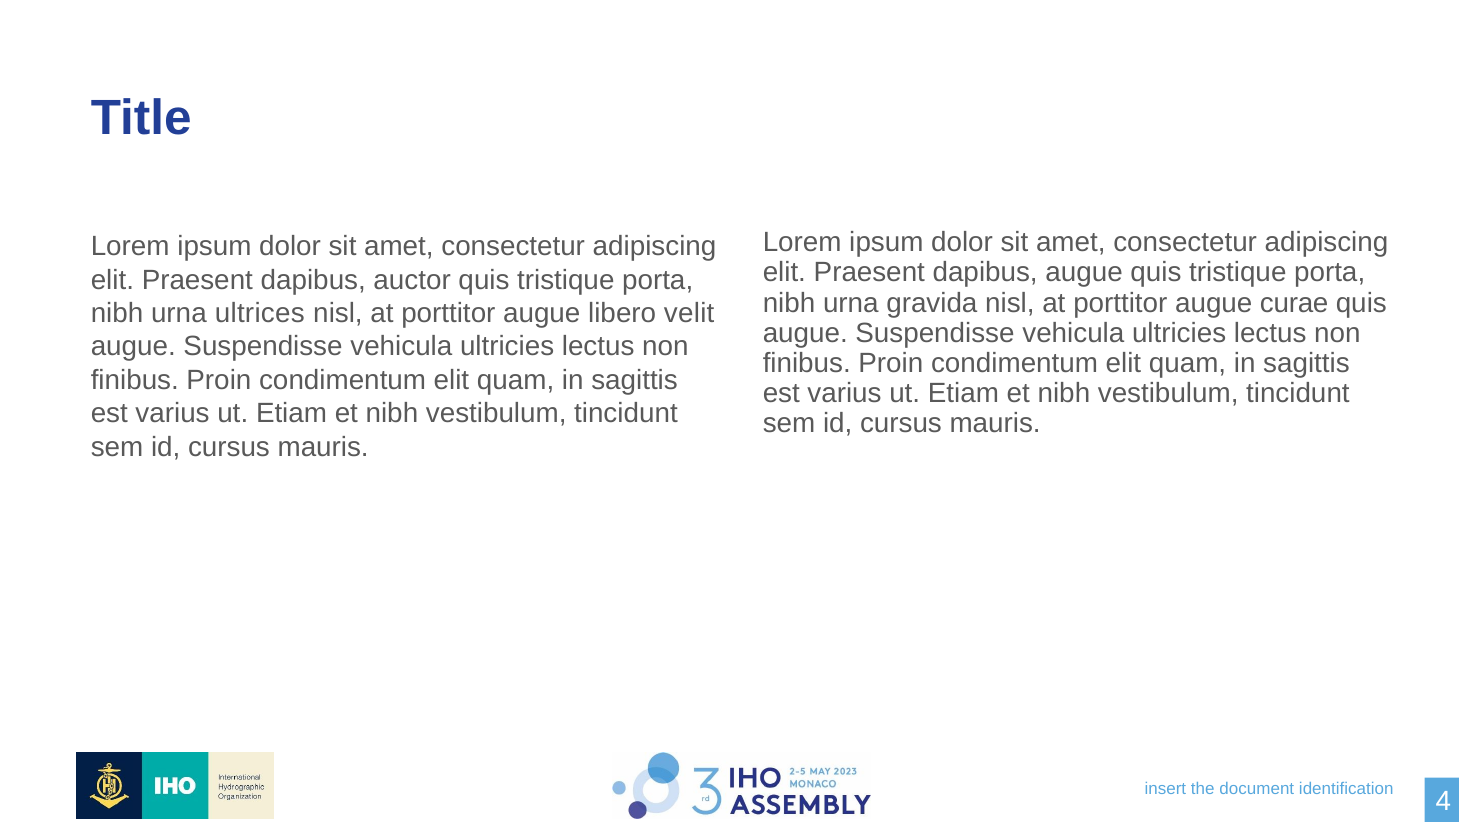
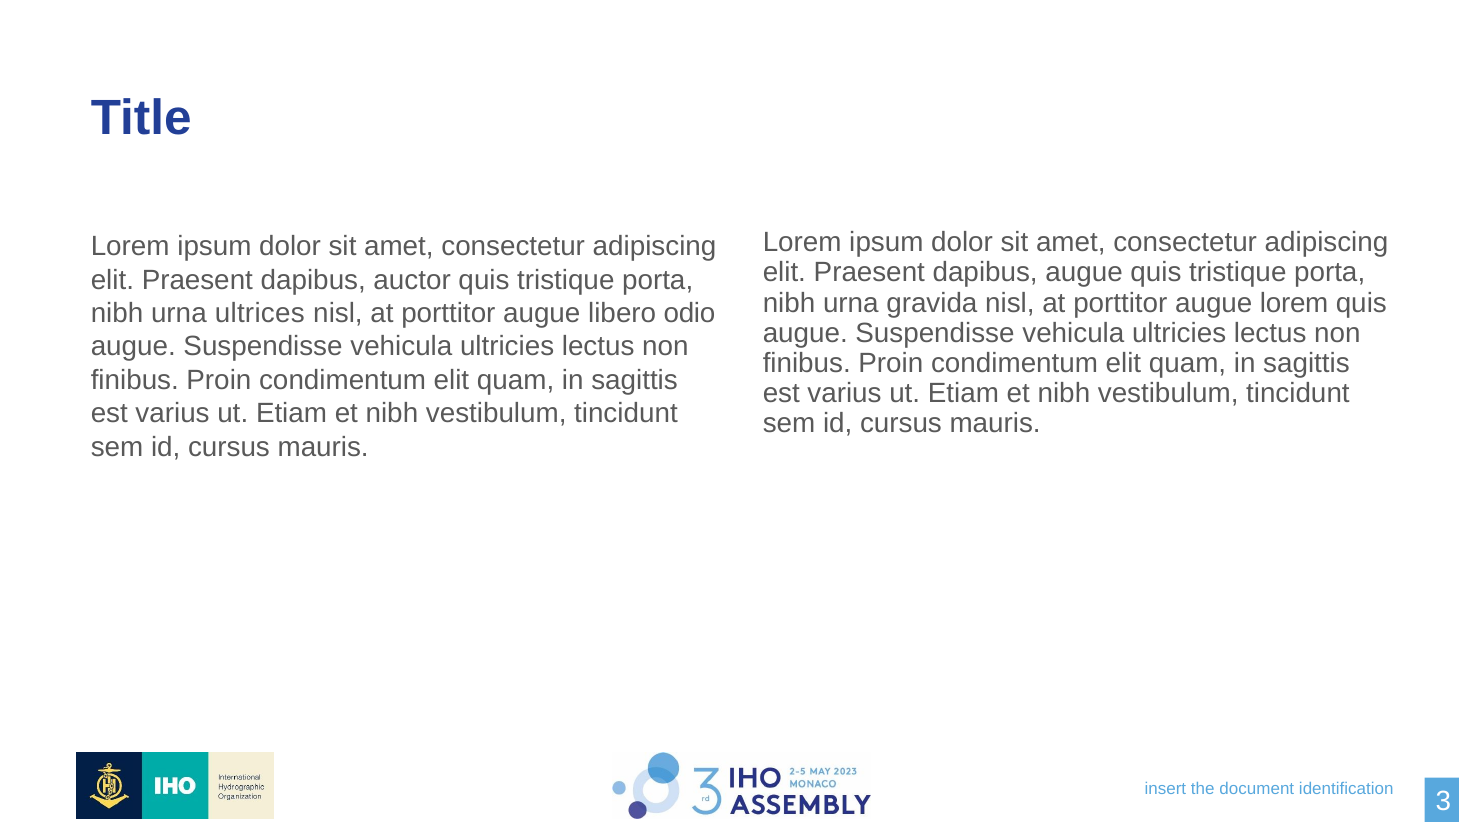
augue curae: curae -> lorem (1294, 303)
velit: velit -> odio (689, 313)
4: 4 -> 3 (1443, 801)
